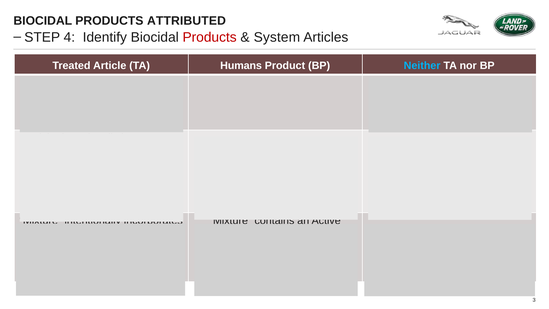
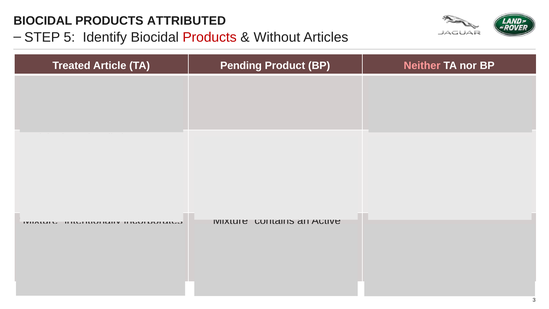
4: 4 -> 5 (69, 37)
System: System -> Without (277, 37)
Humans: Humans -> Pending (241, 65)
Neither colour: light blue -> pink (422, 65)
